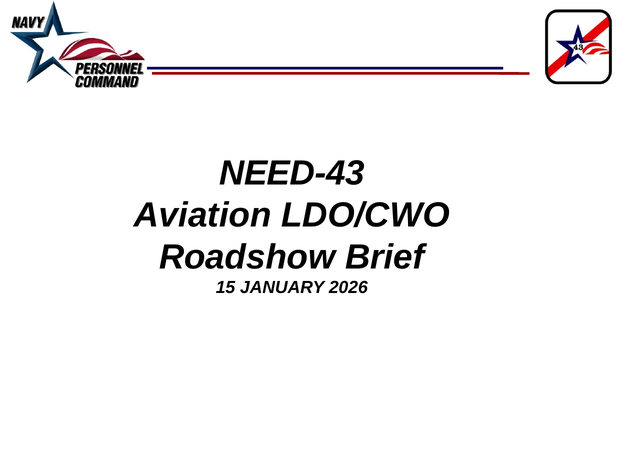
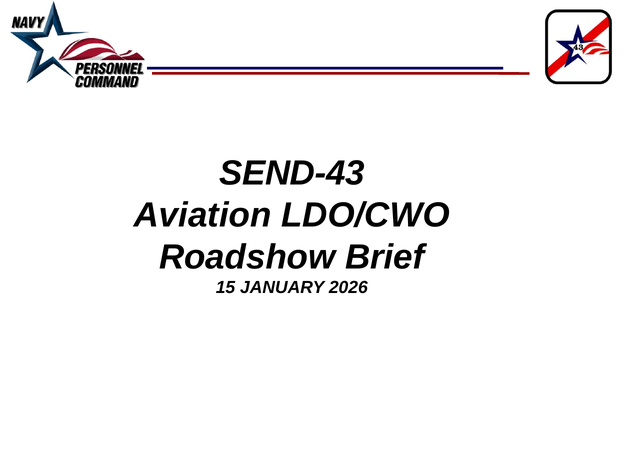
NEED-43: NEED-43 -> SEND-43 (292, 173)
